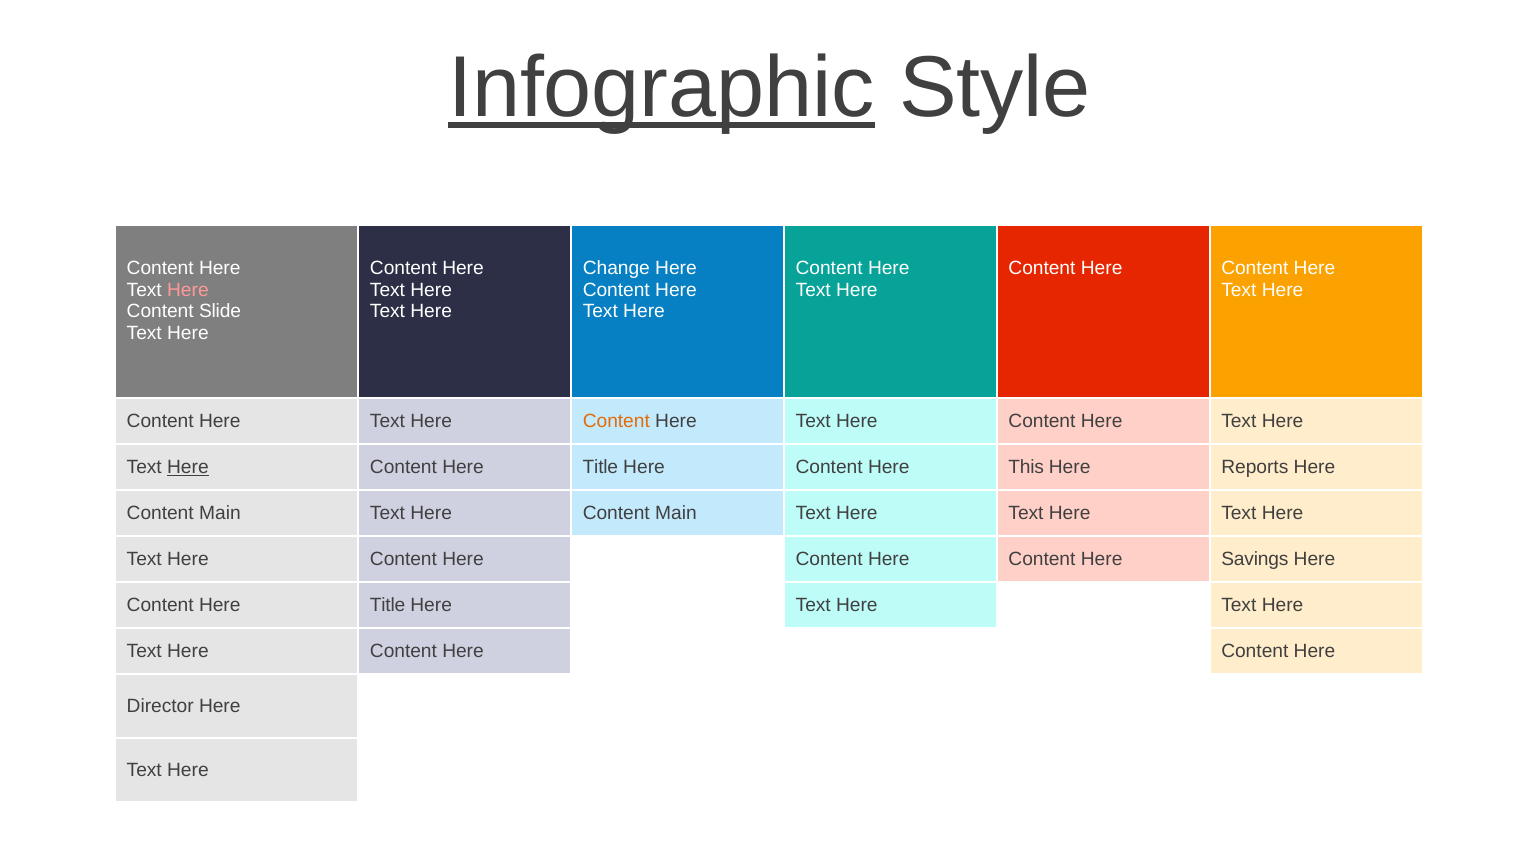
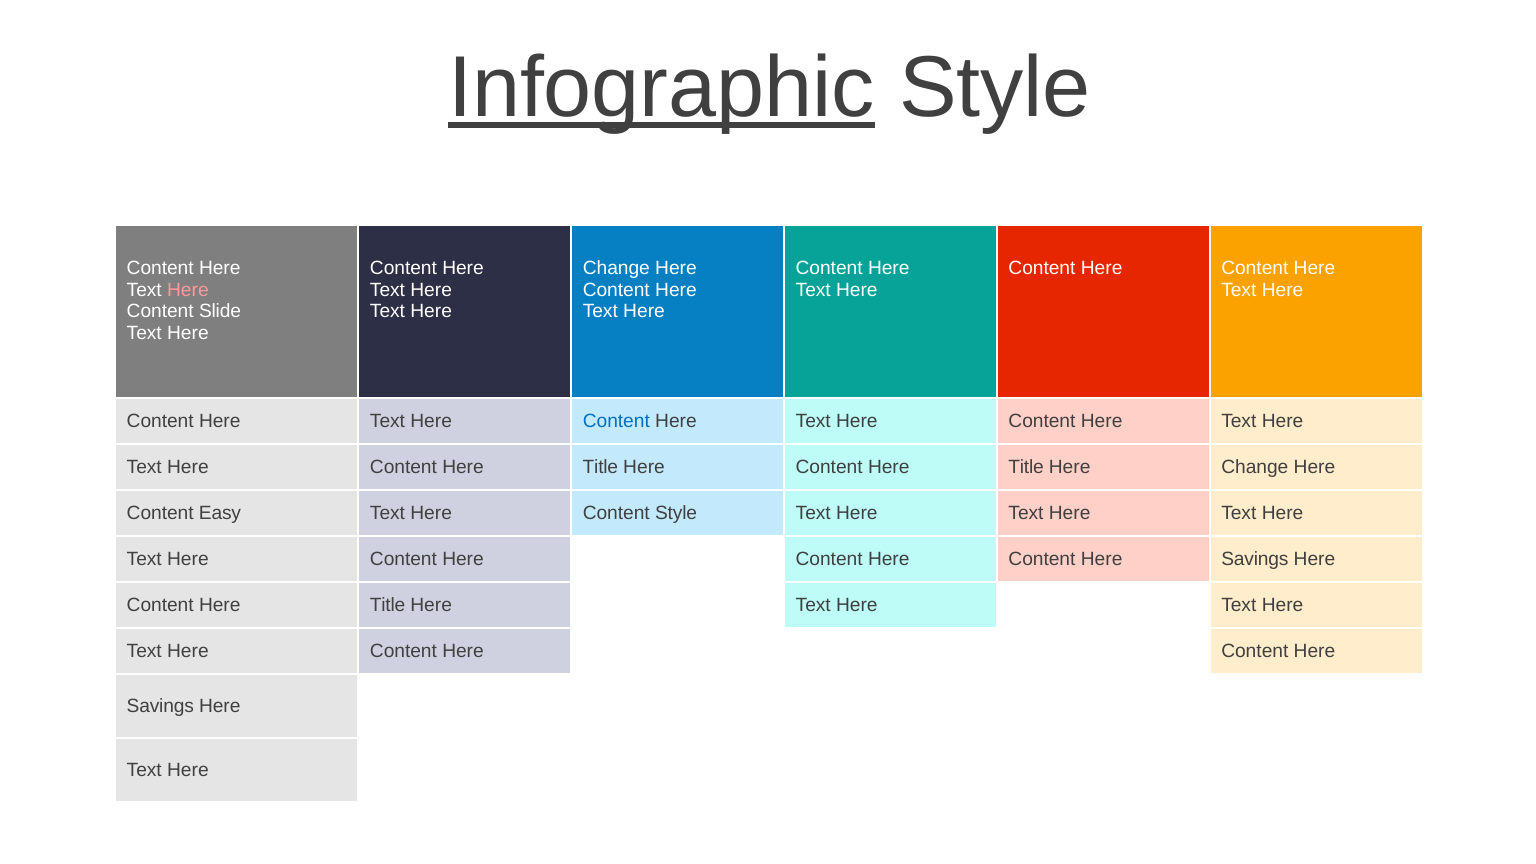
Content colour: orange -> blue (616, 421)
Here underline: present -> none (188, 467)
This: This -> Title (1026, 467)
Reports: Reports -> Change (1255, 467)
Main: Main -> Easy (220, 513)
Text Here Content Main: Main -> Style (676, 513)
Director: Director -> Savings (160, 706)
